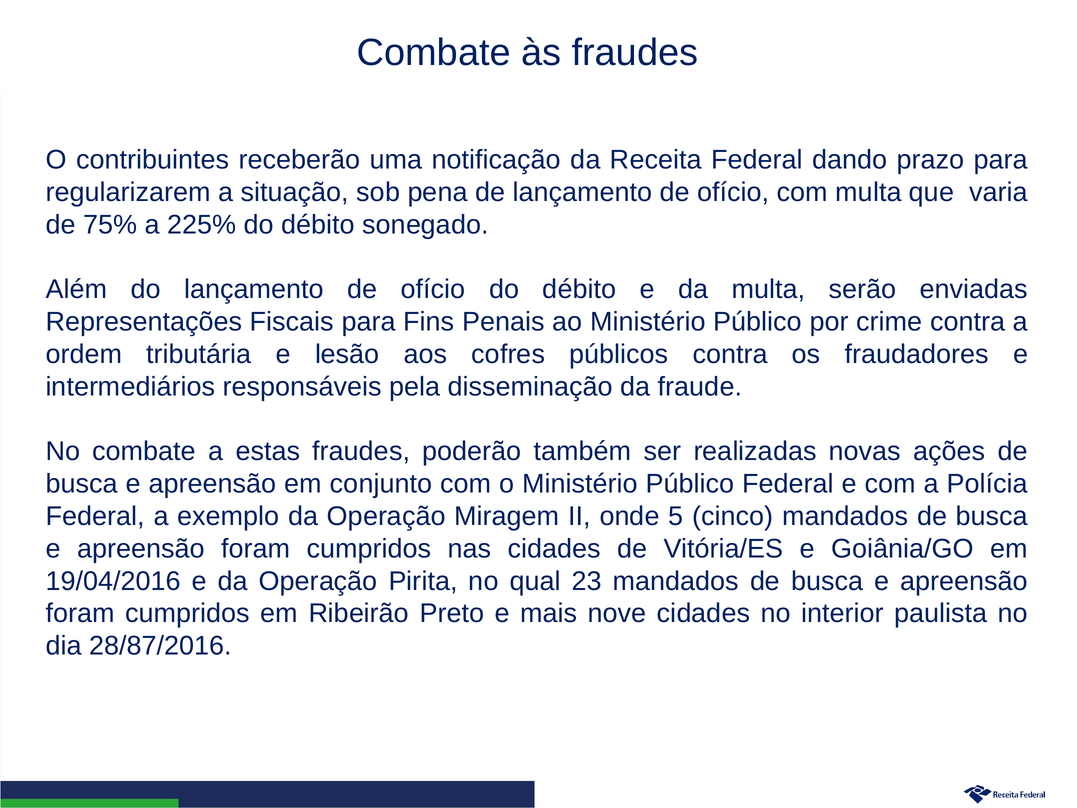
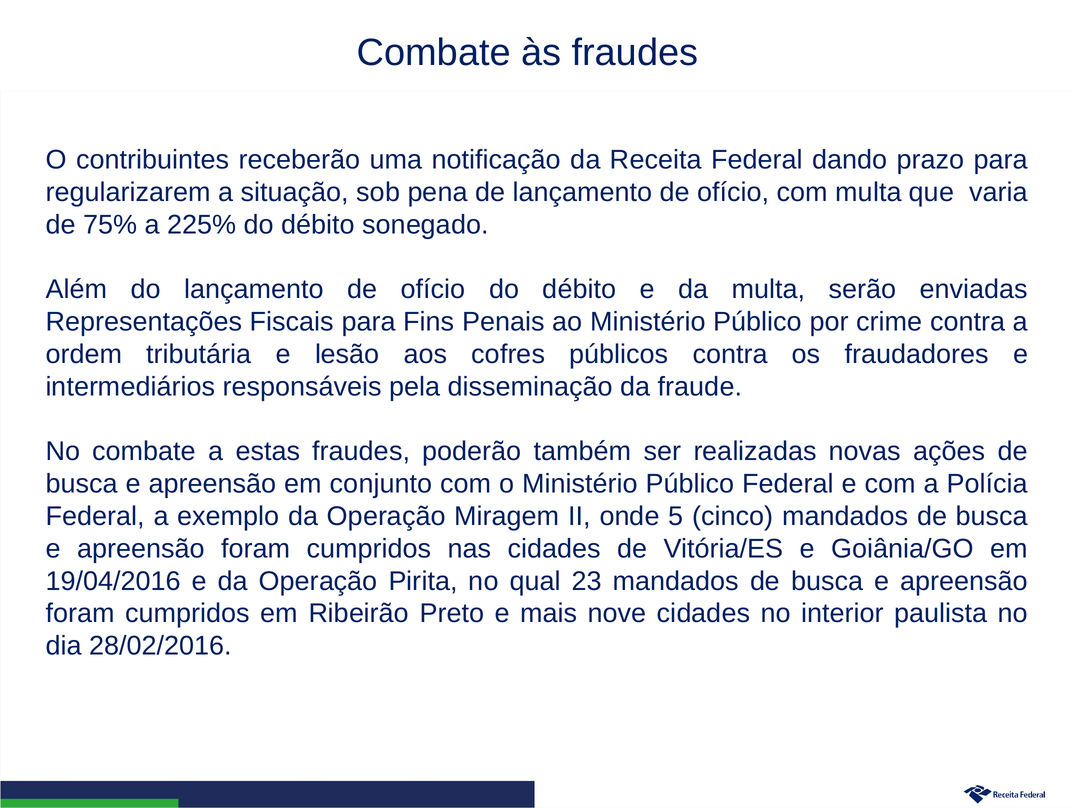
28/87/2016: 28/87/2016 -> 28/02/2016 (160, 646)
